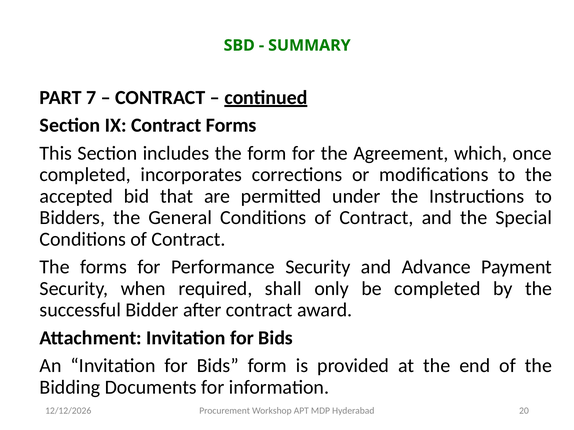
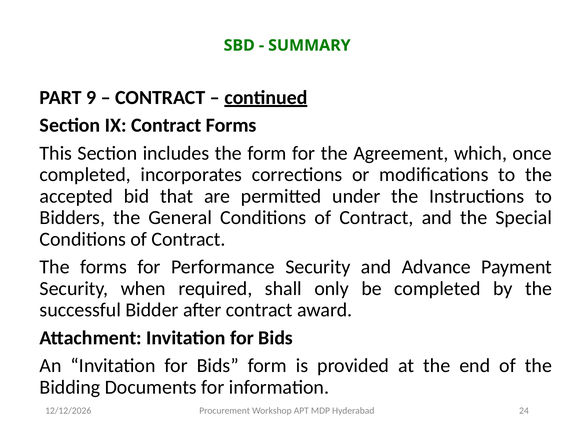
7: 7 -> 9 (91, 98)
20: 20 -> 24 (524, 411)
